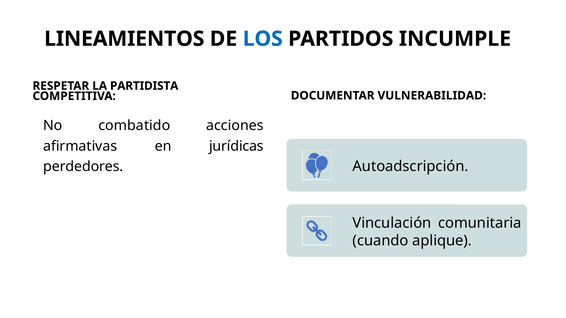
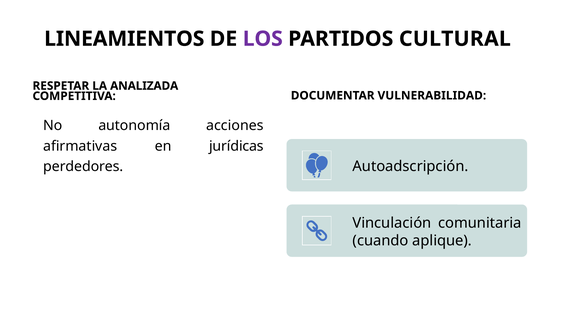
LOS colour: blue -> purple (263, 39)
INCUMPLE: INCUMPLE -> CULTURAL (455, 39)
PARTIDISTA: PARTIDISTA -> ANALIZADA (144, 86)
combatido: combatido -> autonomía (134, 126)
